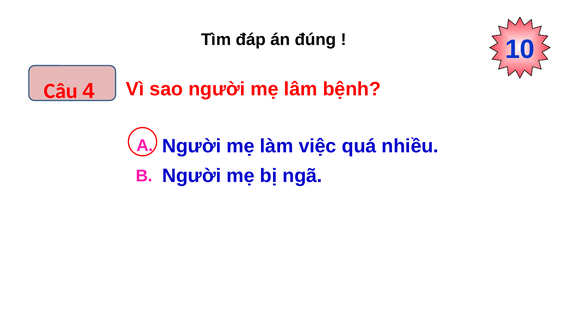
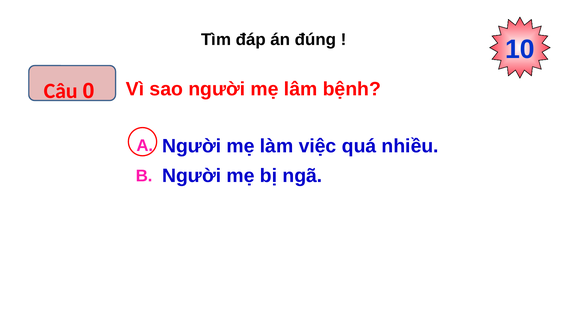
4: 4 -> 0 (89, 91)
